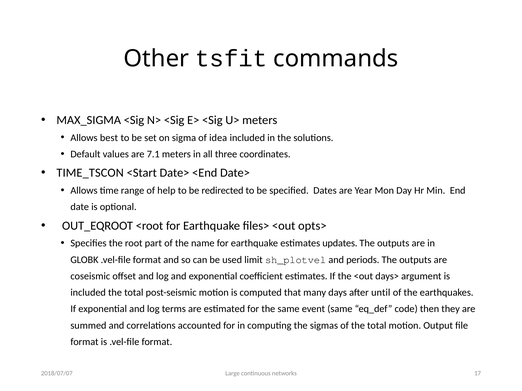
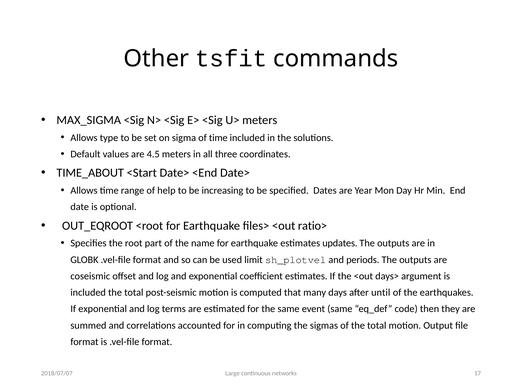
best: best -> type (109, 138)
of idea: idea -> time (218, 138)
7.1: 7.1 -> 4.5 (153, 154)
TIME_TSCON: TIME_TSCON -> TIME_ABOUT (90, 173)
redirected: redirected -> increasing (222, 191)
opts>: opts> -> ratio> (312, 226)
